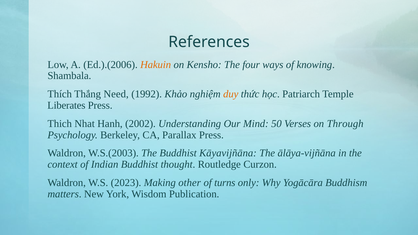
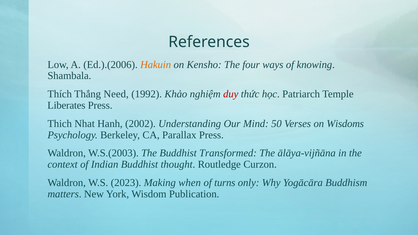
duy colour: orange -> red (231, 94)
Through: Through -> Wisdoms (345, 124)
Kāyavijñāna: Kāyavijñāna -> Transformed (228, 153)
other: other -> when (190, 183)
